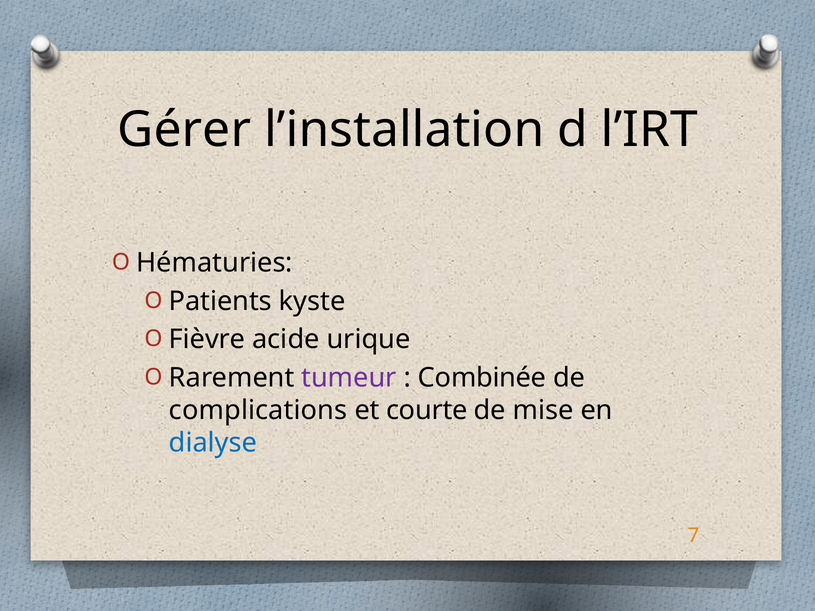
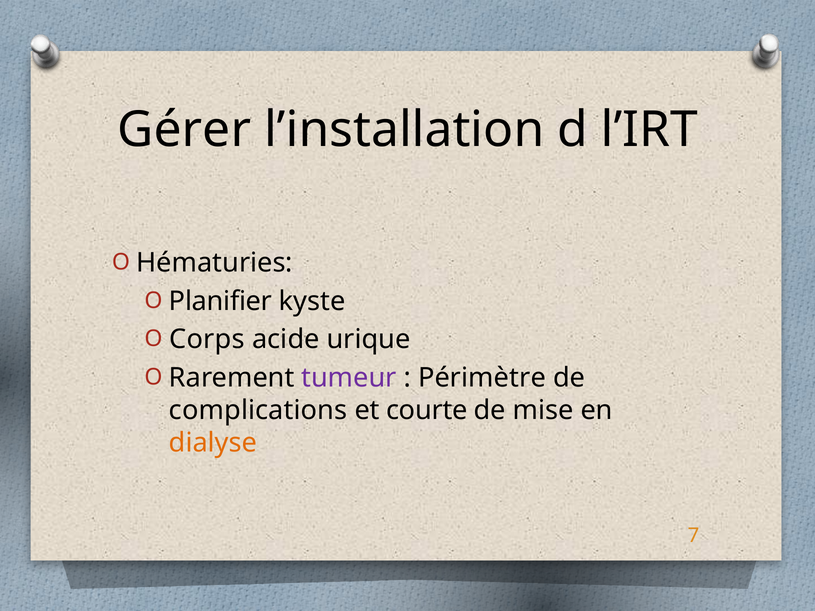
Patients: Patients -> Planifier (221, 301)
Fièvre: Fièvre -> Corps (207, 339)
Combinée: Combinée -> Périmètre (482, 378)
dialyse colour: blue -> orange (213, 443)
